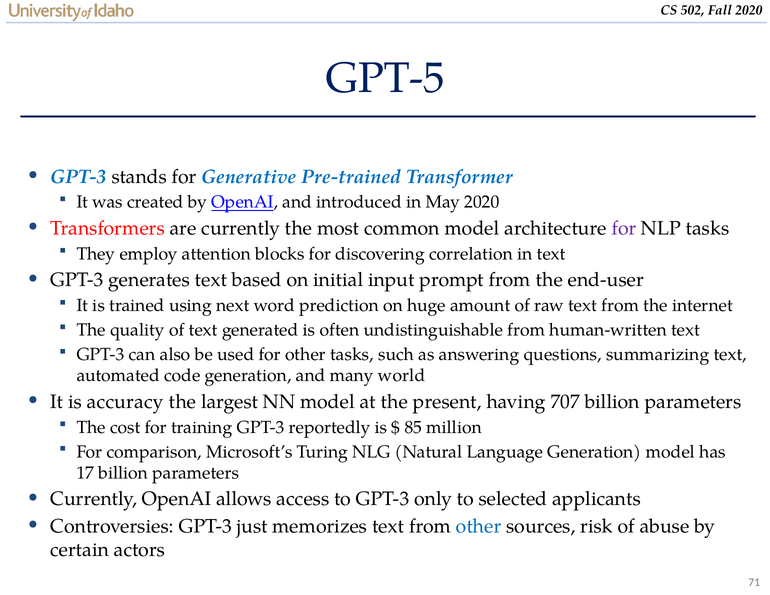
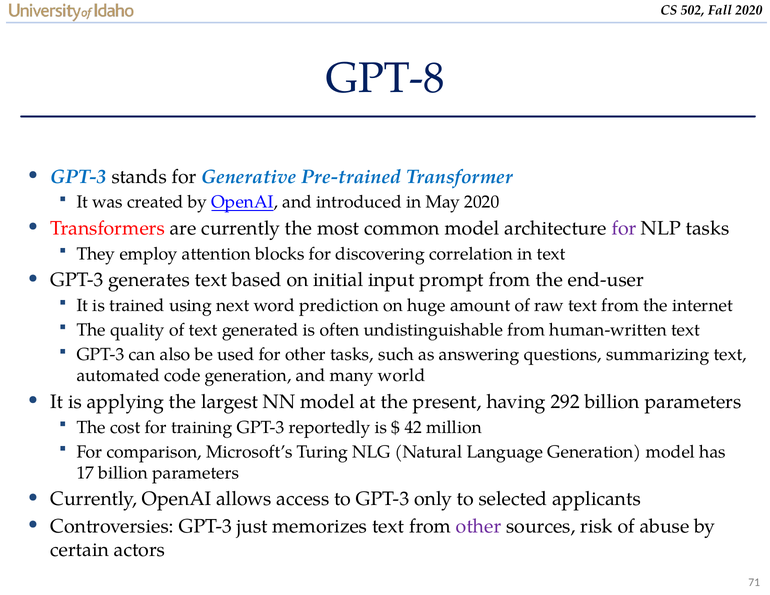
GPT-5: GPT-5 -> GPT-8 (385, 78)
accuracy: accuracy -> applying (125, 402)
707: 707 -> 292 (565, 402)
85: 85 -> 42 (413, 427)
other colour: blue -> purple (479, 526)
